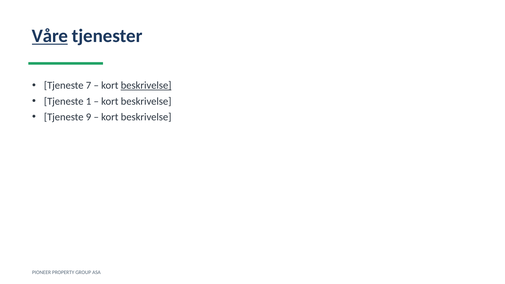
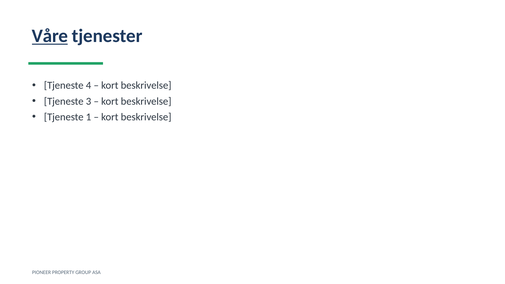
7: 7 -> 4 (89, 86)
beskrivelse underline: present -> none (146, 86)
1: 1 -> 3 (89, 101)
9: 9 -> 1 (89, 117)
